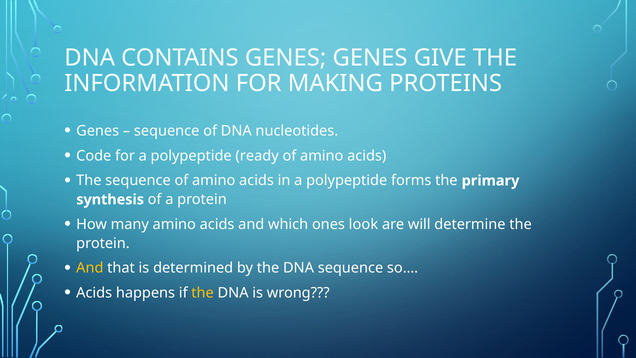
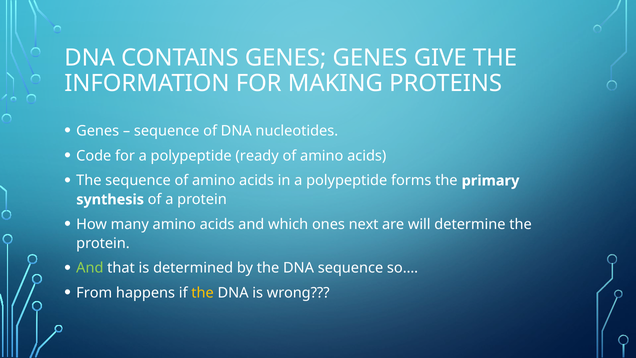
look: look -> next (364, 224)
And colour: yellow -> light green (90, 268)
Acids: Acids -> From (94, 293)
